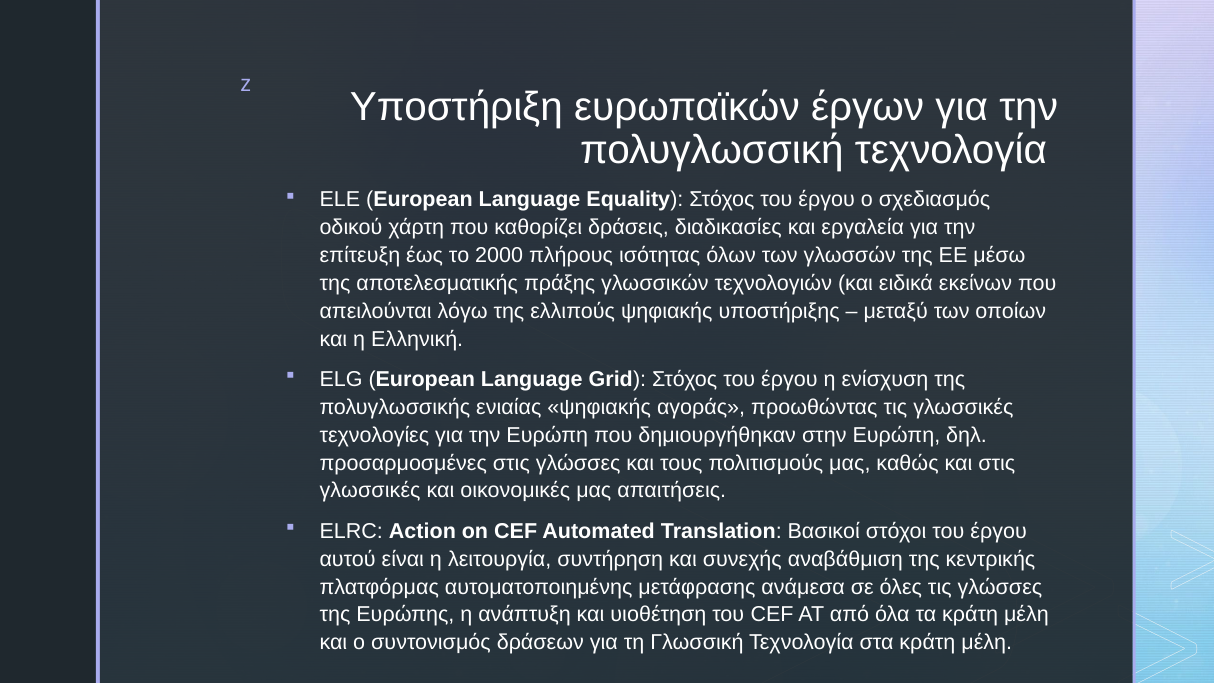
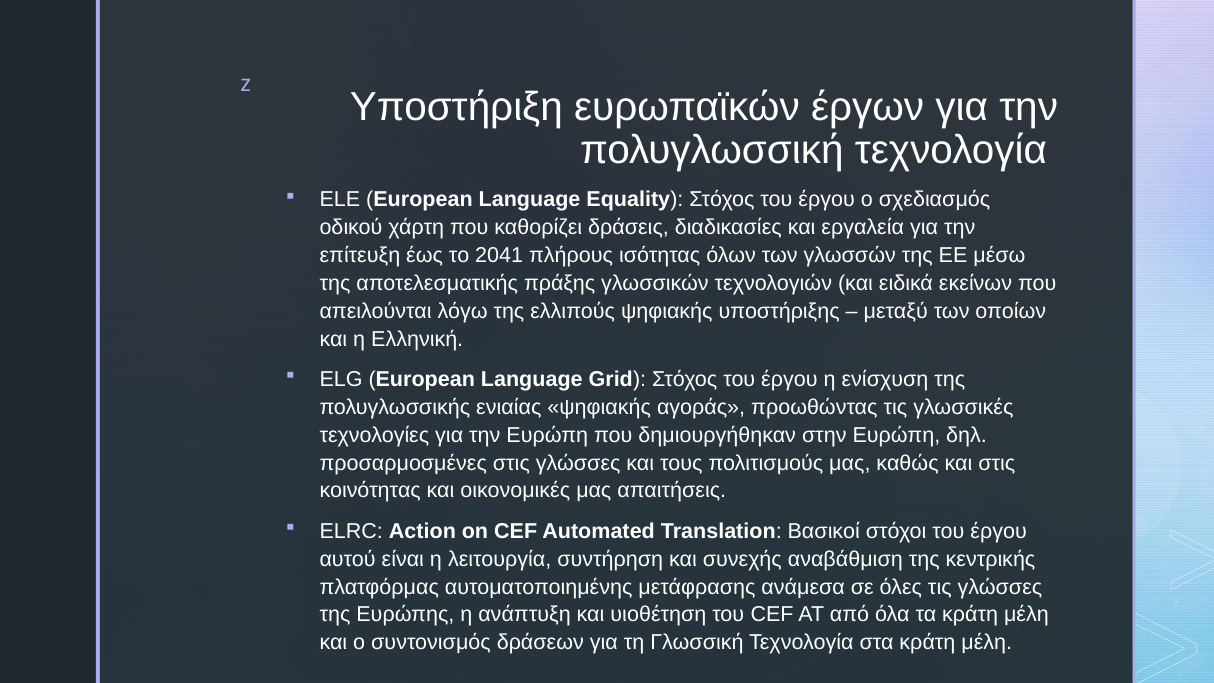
2000: 2000 -> 2041 (499, 255)
γλωσσικές: γλωσσικές -> κοινότητας (370, 491)
